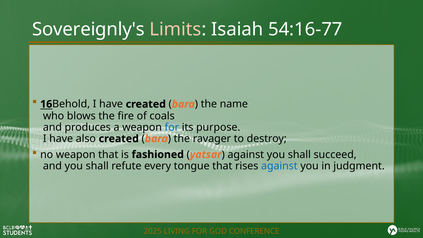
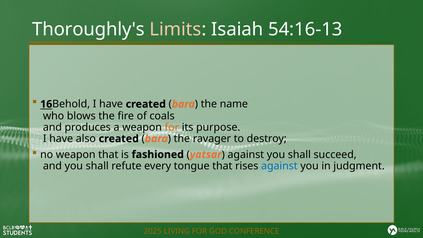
Sovereignly's: Sovereignly's -> Thoroughly's (88, 29)
54:16-77: 54:16-77 -> 54:16-13 (305, 29)
for colour: blue -> orange (172, 127)
